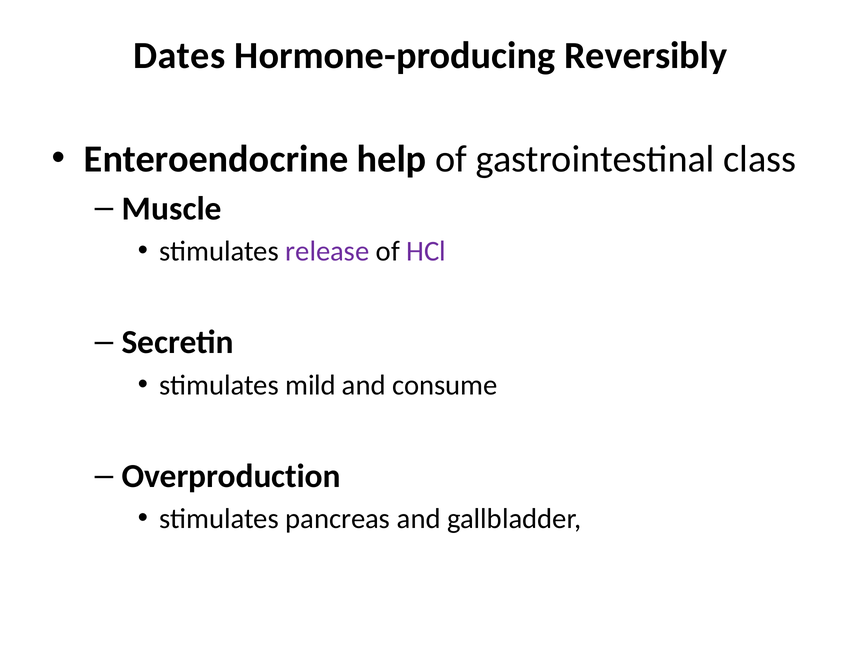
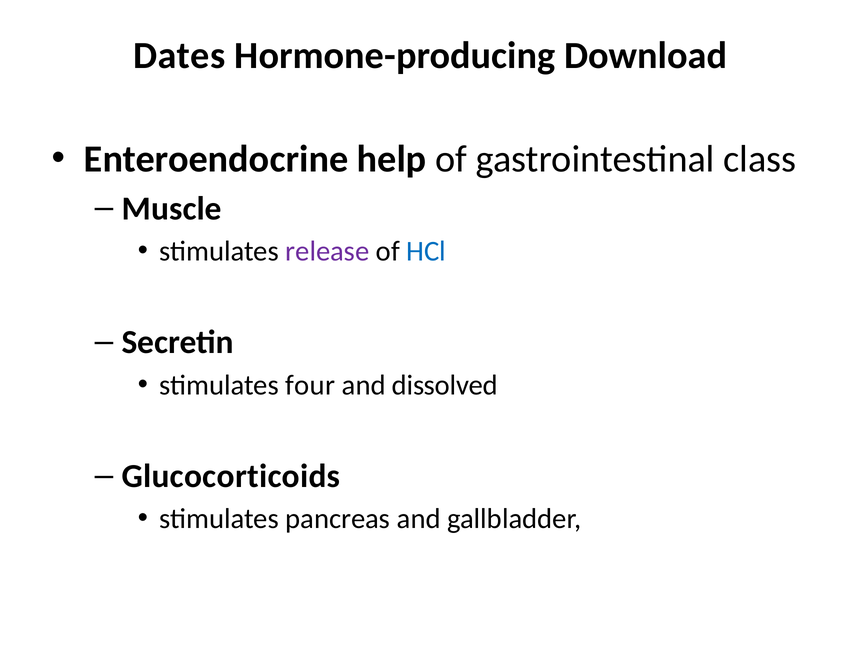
Reversibly: Reversibly -> Download (646, 56)
HCl colour: purple -> blue (426, 251)
mild: mild -> four (310, 385)
consume: consume -> dissolved (445, 385)
Overproduction: Overproduction -> Glucocorticoids (231, 476)
